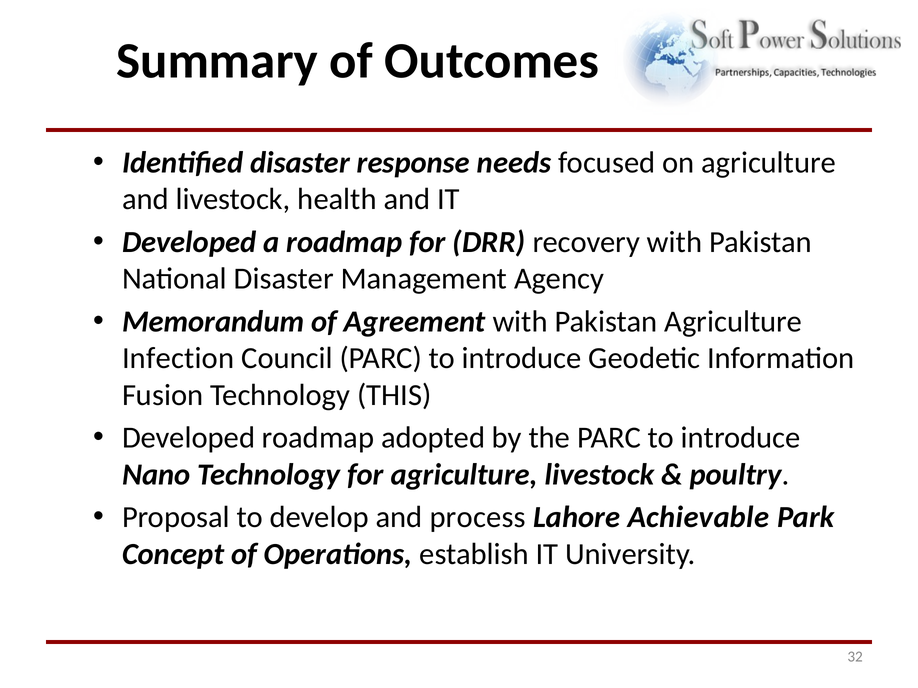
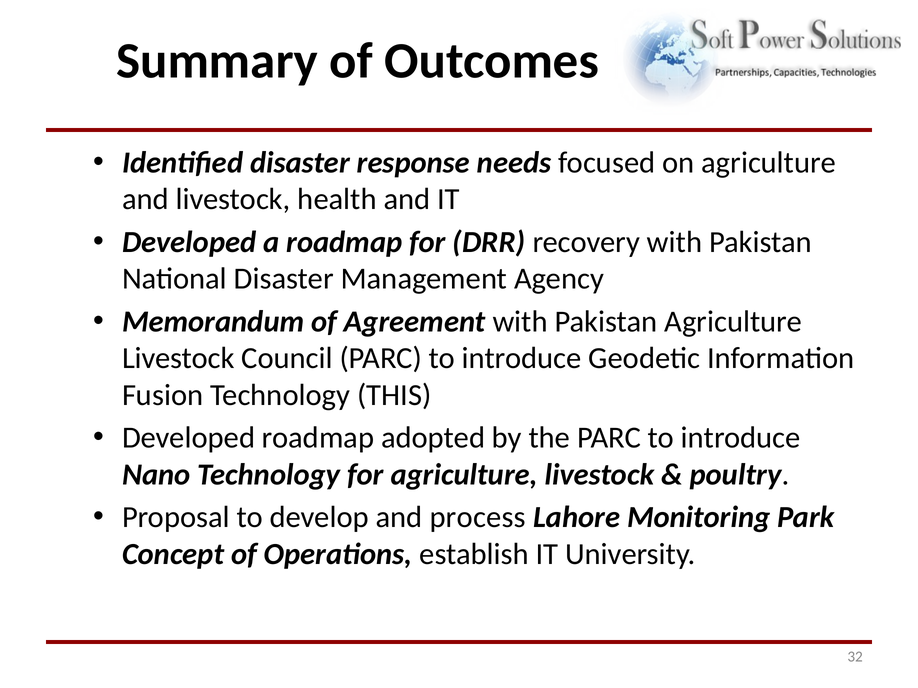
Infection: Infection -> Livestock (178, 359)
Achievable: Achievable -> Monitoring (699, 518)
